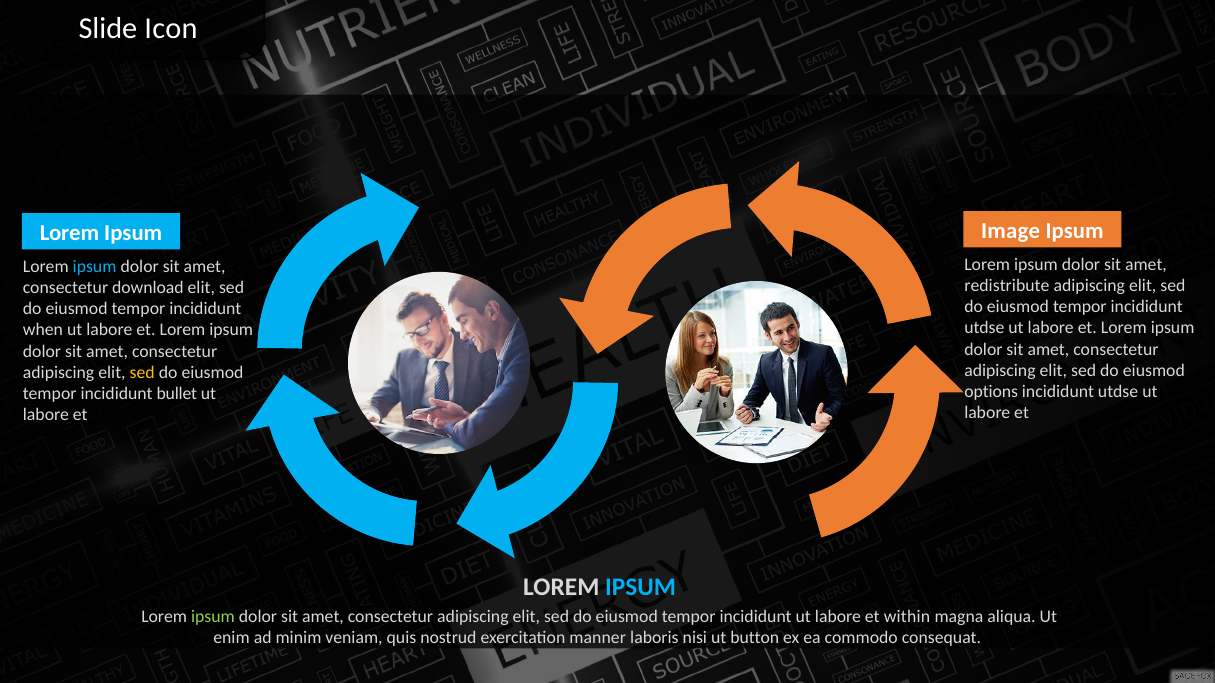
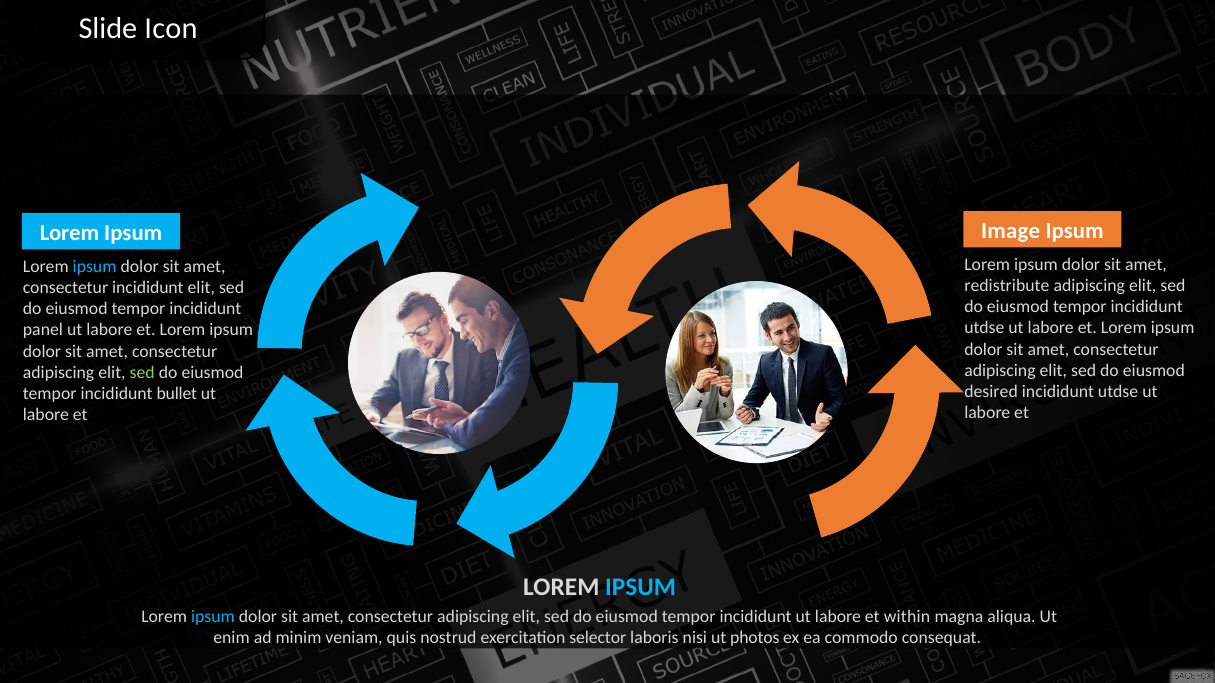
consectetur download: download -> incididunt (148, 288)
when: when -> panel (43, 330)
sed colour: yellow -> light green (142, 373)
options: options -> desired (991, 392)
ipsum colour: light green -> light blue (213, 617)
manner: manner -> selector (598, 638)
button: button -> photos (755, 638)
